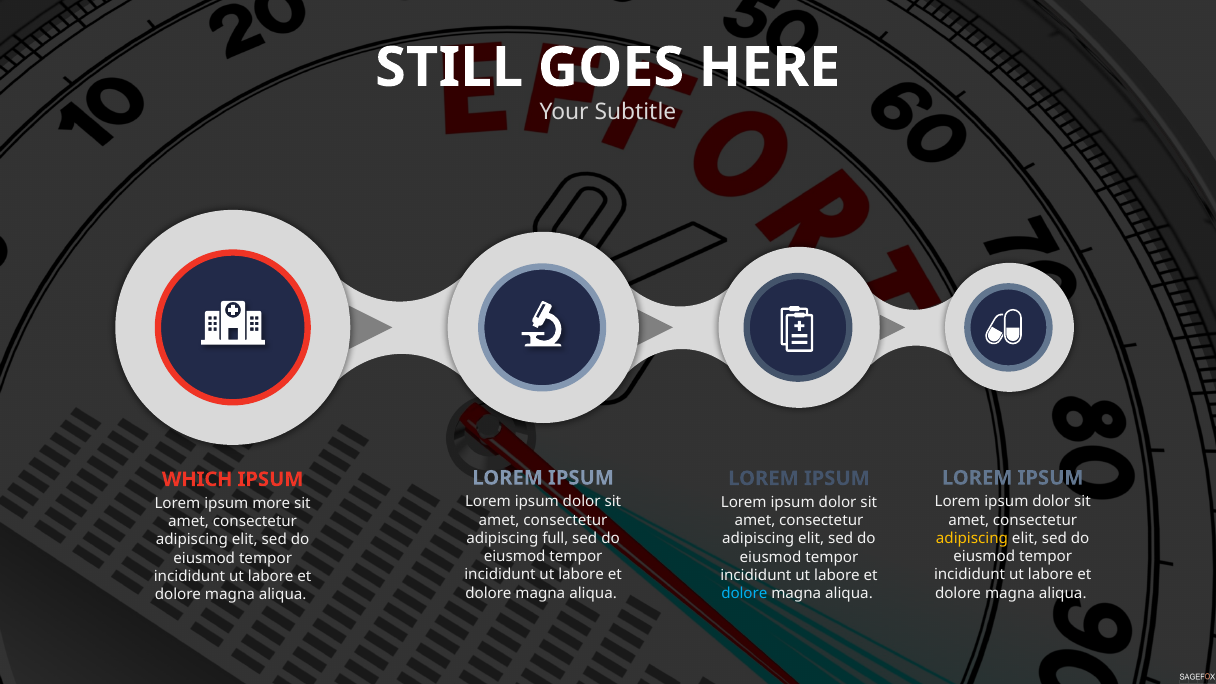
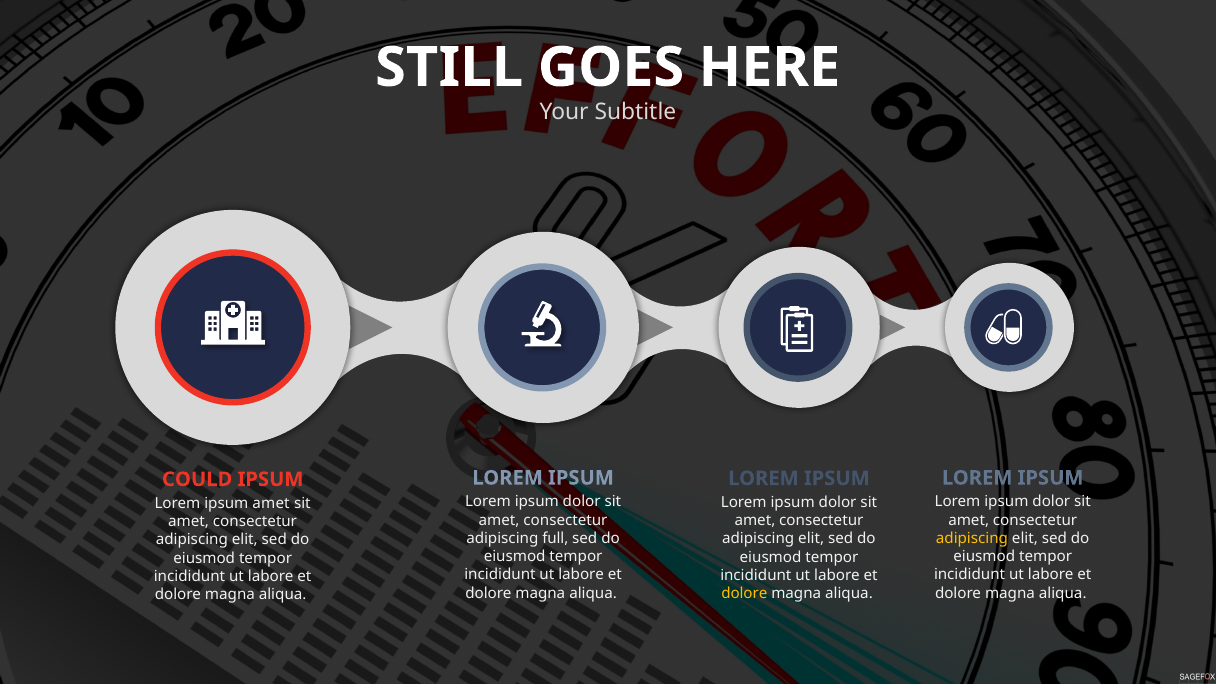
WHICH: WHICH -> COULD (197, 479)
ipsum more: more -> amet (271, 503)
dolore colour: light blue -> yellow (744, 594)
